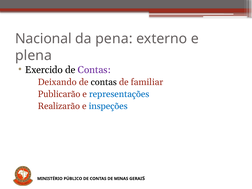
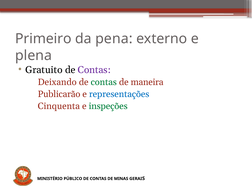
Nacional: Nacional -> Primeiro (43, 39)
Exercido: Exercido -> Gratuito (44, 70)
contas colour: black -> green (104, 82)
familiar: familiar -> maneira (147, 82)
Realizarão: Realizarão -> Cinquenta (59, 106)
inspeções colour: blue -> green (108, 106)
